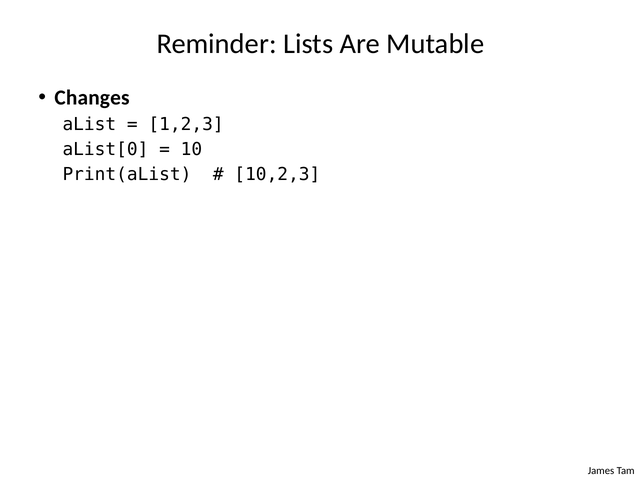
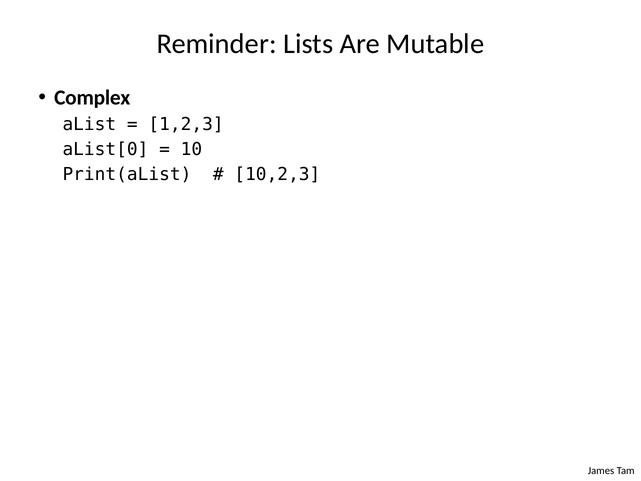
Changes: Changes -> Complex (92, 98)
